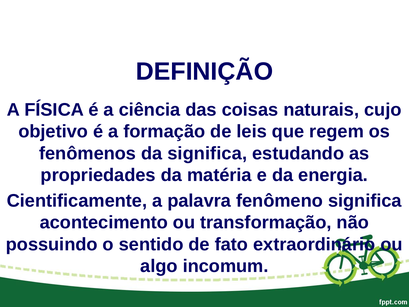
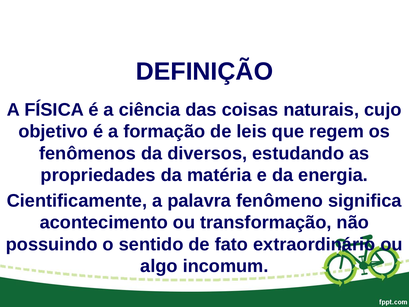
da significa: significa -> diversos (207, 153)
